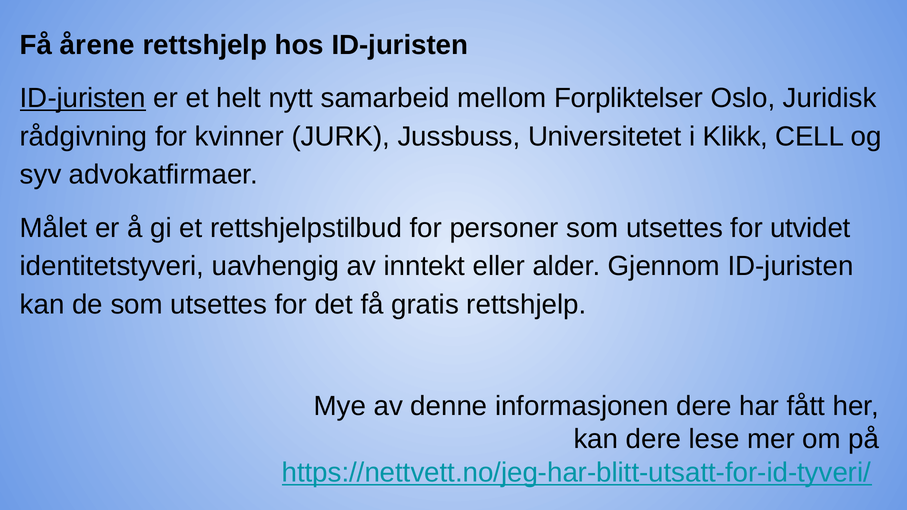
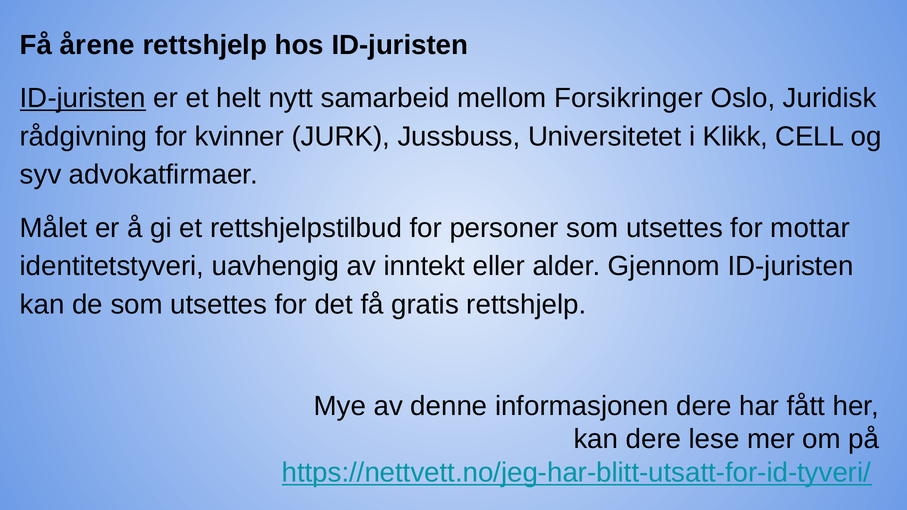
Forpliktelser: Forpliktelser -> Forsikringer (628, 98)
utvidet: utvidet -> mottar (810, 228)
